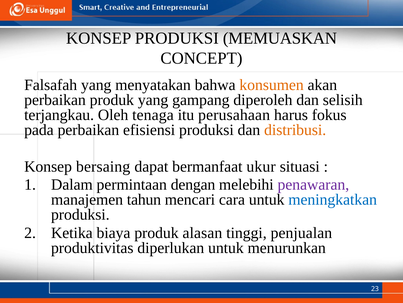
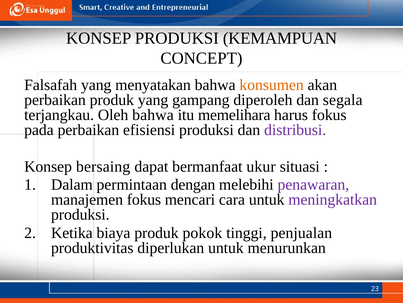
MEMUASKAN: MEMUASKAN -> KEMAMPUAN (280, 38)
selisih: selisih -> segala (343, 100)
Oleh tenaga: tenaga -> bahwa (153, 115)
perusahaan: perusahaan -> memelihara (234, 115)
distribusi colour: orange -> purple (295, 130)
manajemen tahun: tahun -> fokus (144, 199)
meningkatkan colour: blue -> purple (333, 199)
alasan: alasan -> pokok (202, 232)
